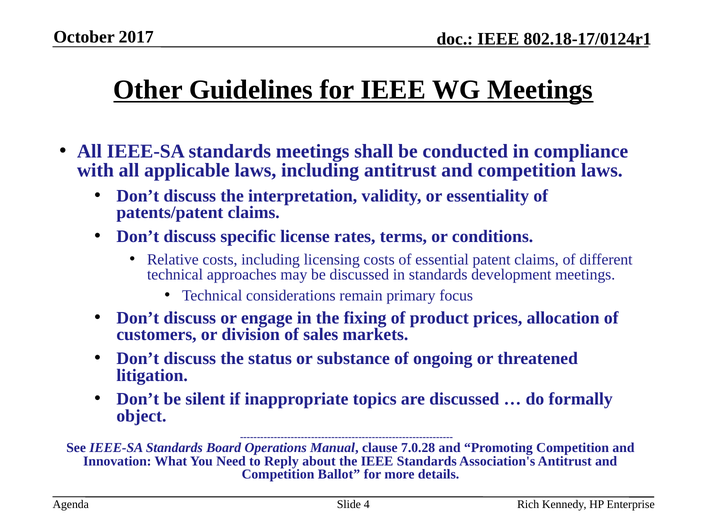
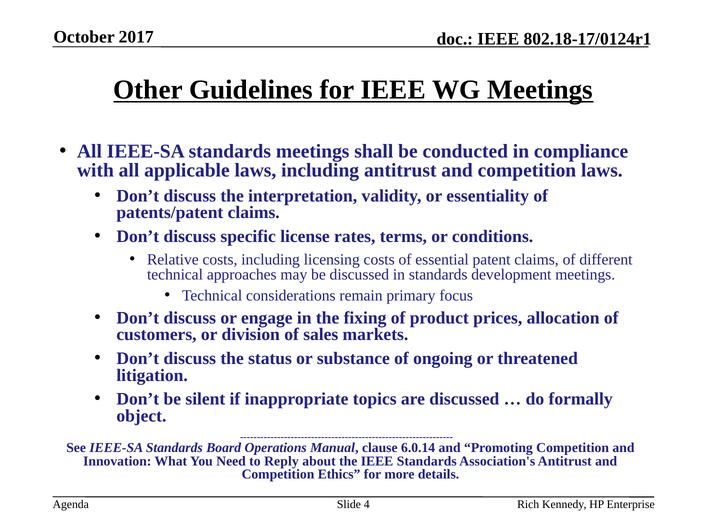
7.0.28: 7.0.28 -> 6.0.14 (418, 448)
Ballot: Ballot -> Ethics (339, 474)
